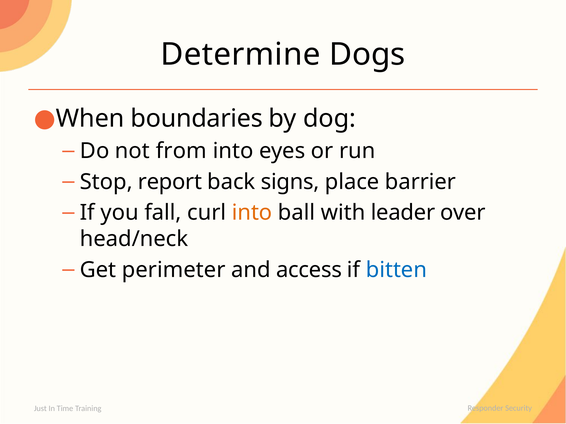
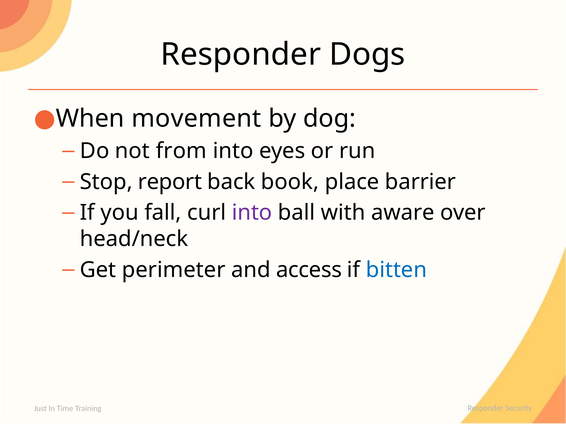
Determine: Determine -> Responder (241, 55)
boundaries: boundaries -> movement (196, 119)
signs: signs -> book (290, 182)
into colour: orange -> purple (252, 213)
leader: leader -> aware (403, 213)
